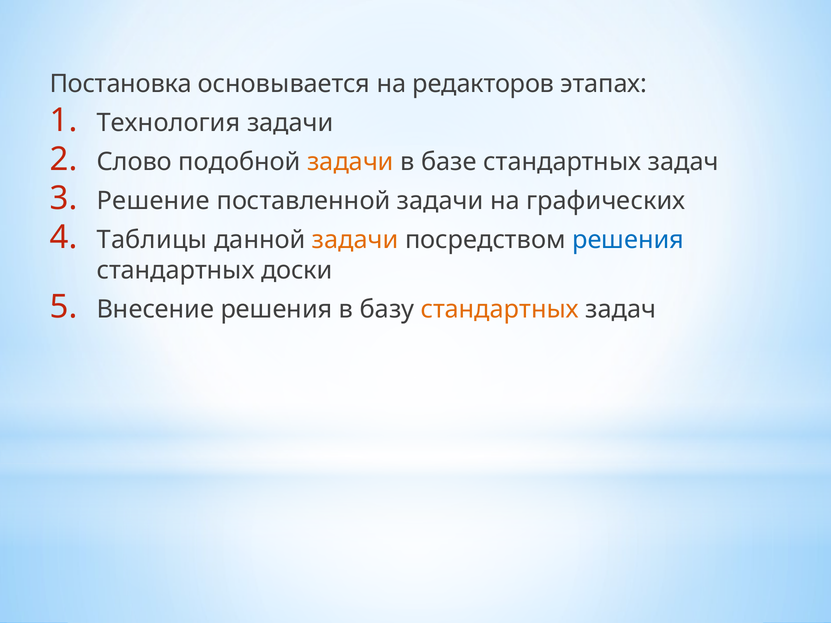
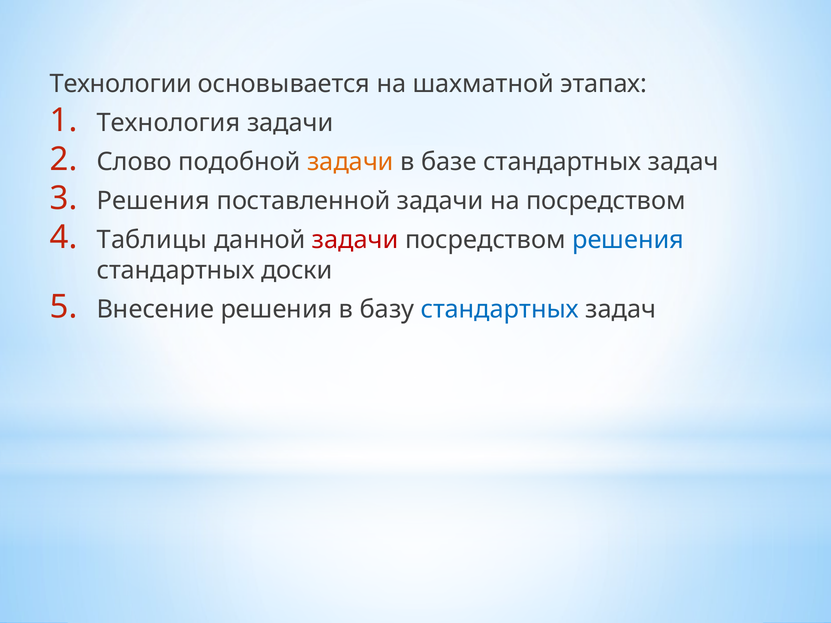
Постановка: Постановка -> Технологии (121, 84)
редакторов: редакторов -> шахматной (483, 84)
Решение: Решение -> Решения (153, 201)
на графических: графических -> посредством (606, 201)
задачи colour: orange -> red (355, 240)
стандартных colour: orange -> blue (500, 309)
